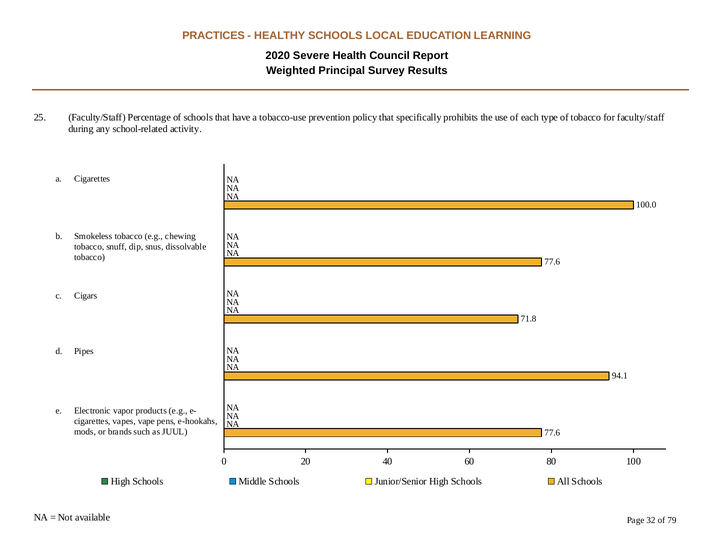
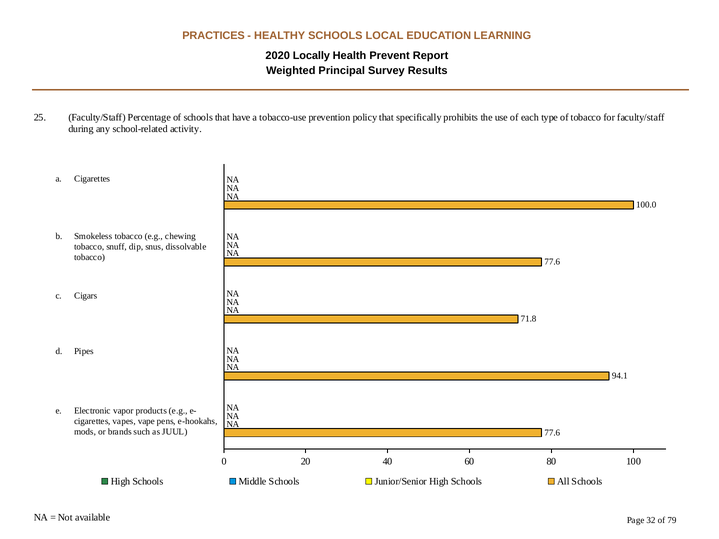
Severe: Severe -> Locally (311, 56)
Council: Council -> Prevent (390, 56)
